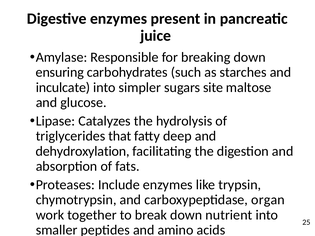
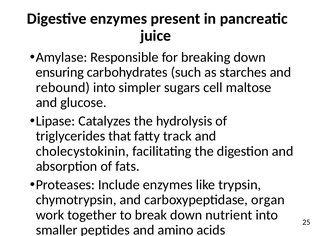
inculcate: inculcate -> rebound (63, 88)
site: site -> cell (213, 88)
deep: deep -> track (177, 136)
dehydroxylation: dehydroxylation -> cholecystokinin (83, 151)
